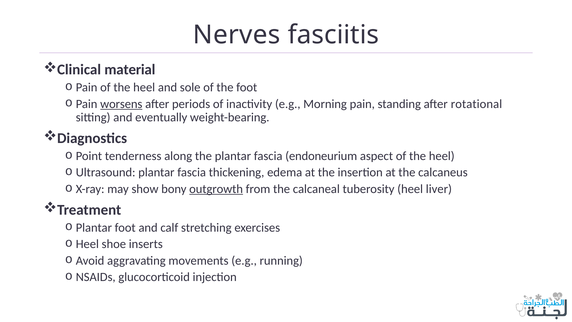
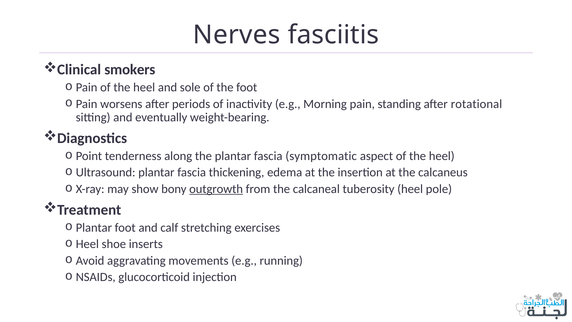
material: material -> smokers (130, 70)
worsens underline: present -> none (121, 104)
endoneurium: endoneurium -> symptomatic (321, 156)
liver: liver -> pole (439, 189)
